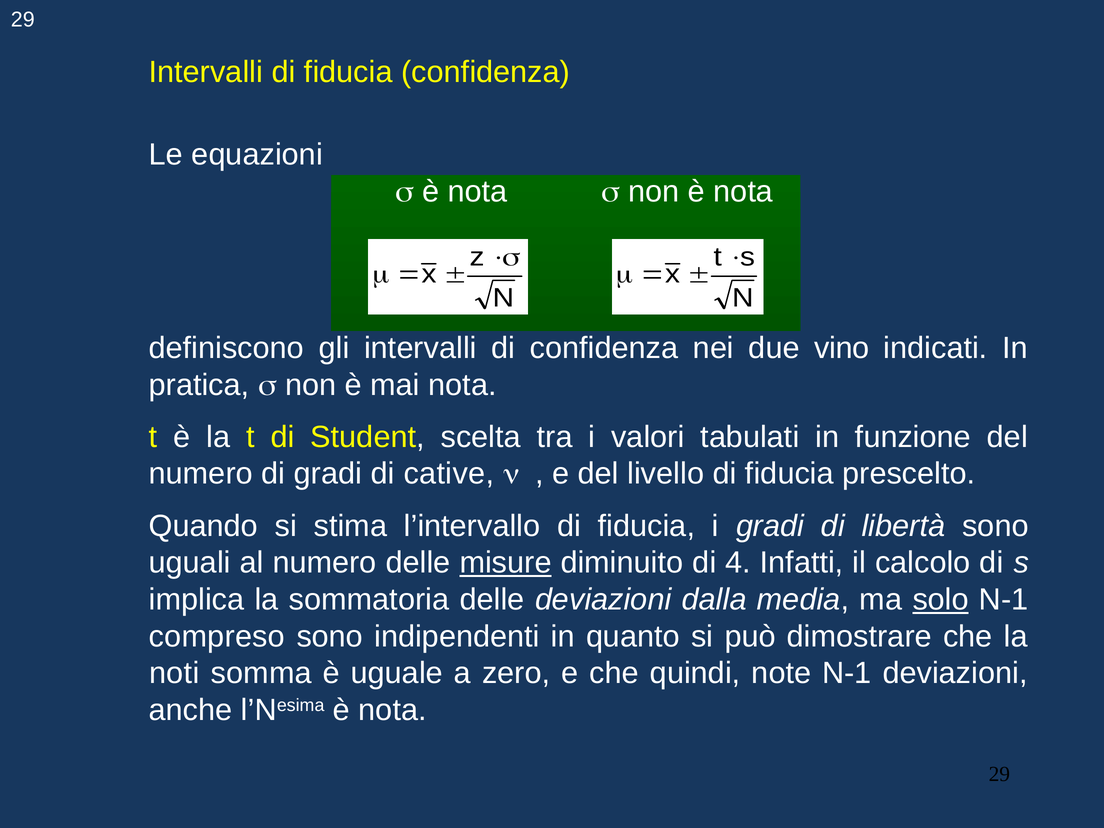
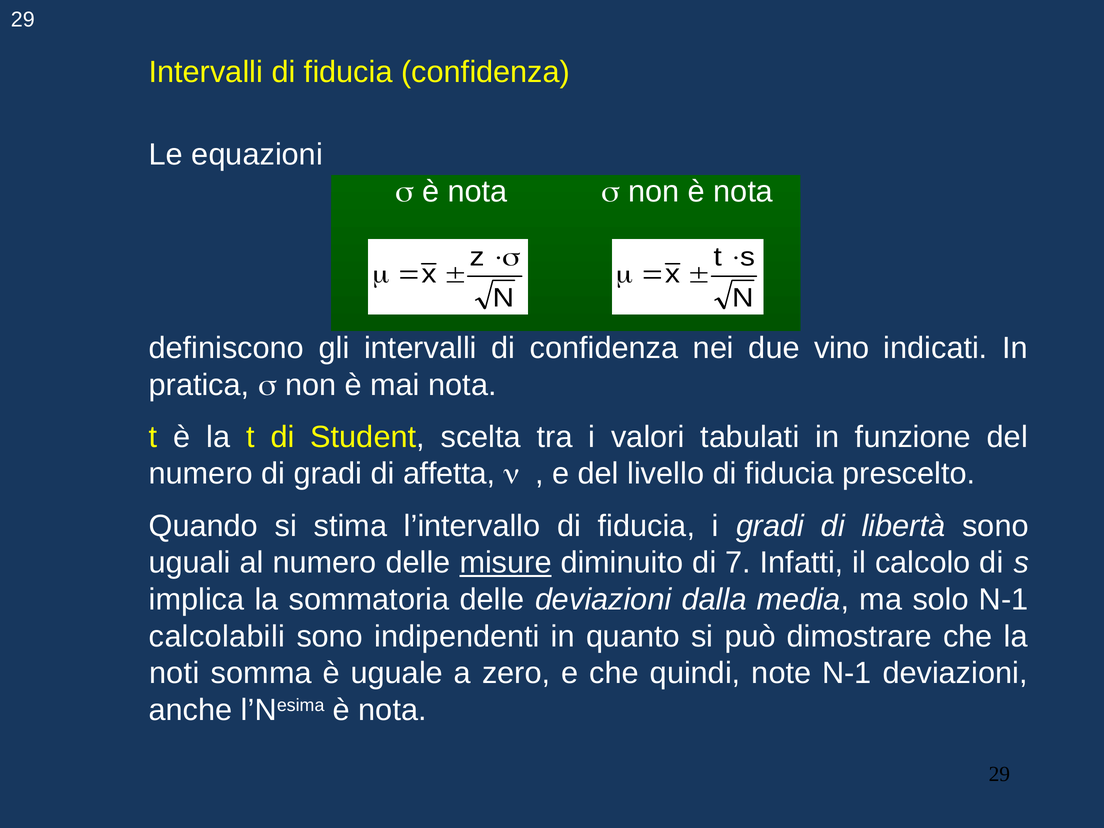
cative: cative -> affetta (449, 474)
4: 4 -> 7 (738, 563)
solo underline: present -> none (941, 600)
compreso: compreso -> calcolabili (217, 636)
